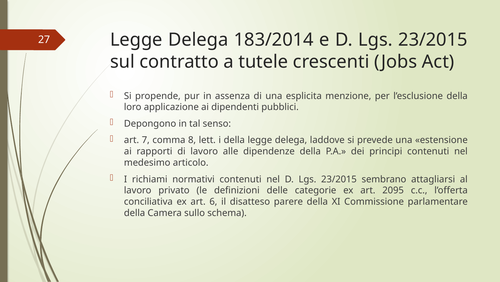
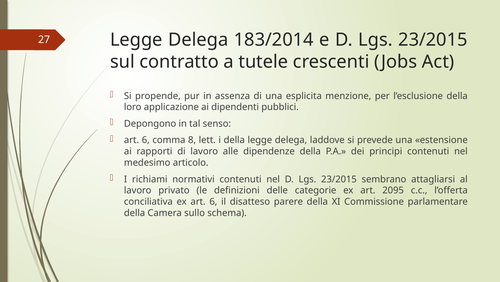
7: 7 -> 6 (146, 140)
